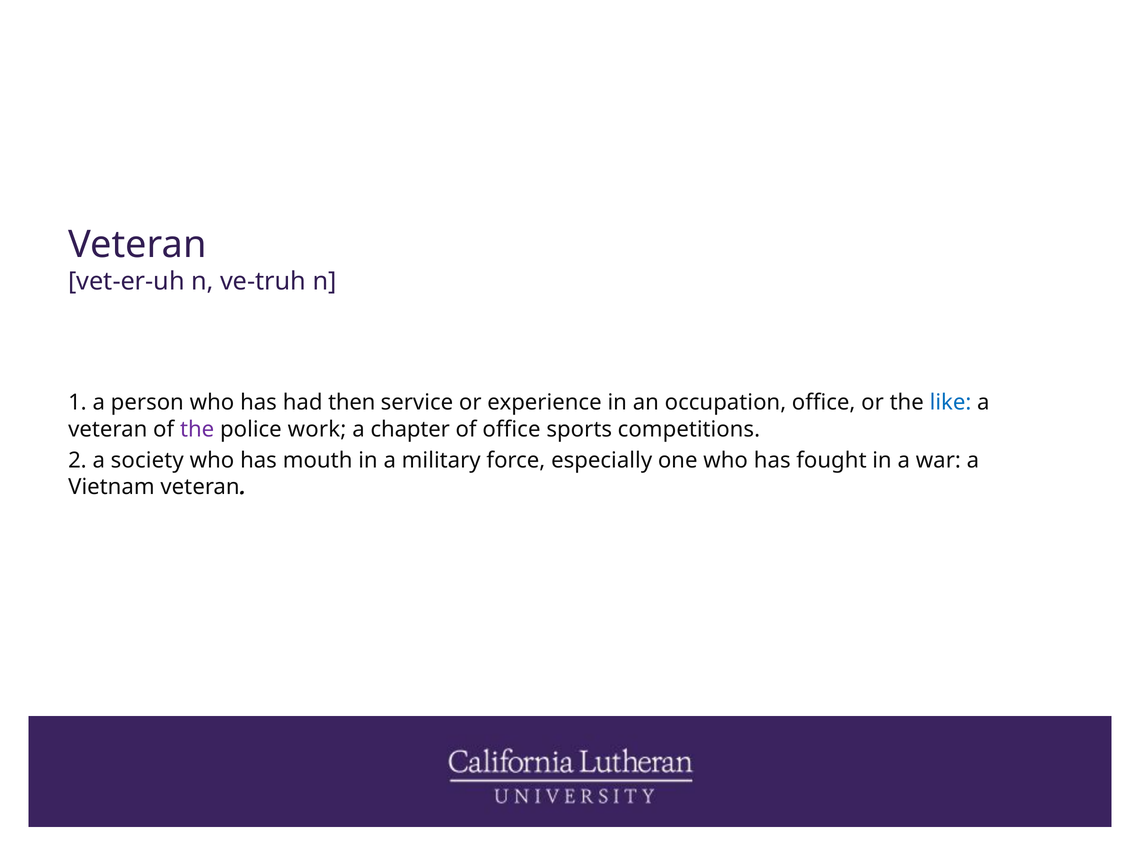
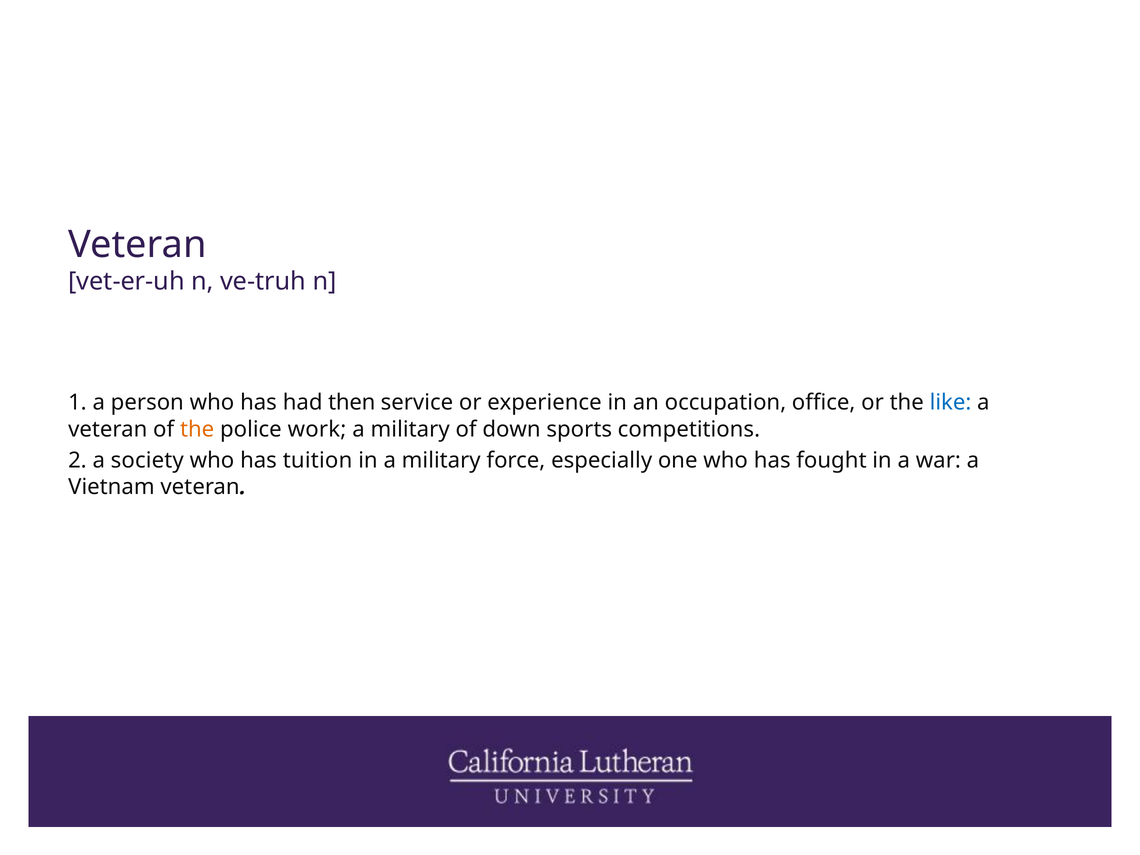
the colour: purple -> orange (197, 429)
chapter: chapter -> military (410, 429)
of office: office -> down (511, 429)
mouth: mouth -> tuition (318, 460)
